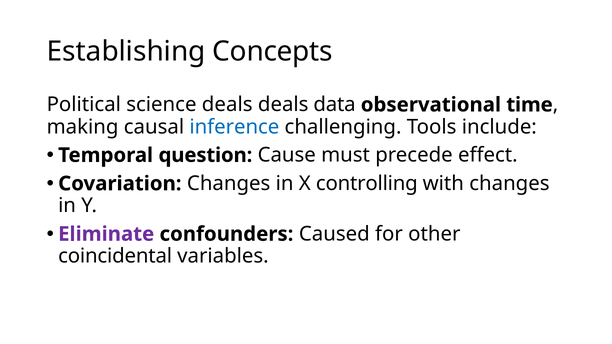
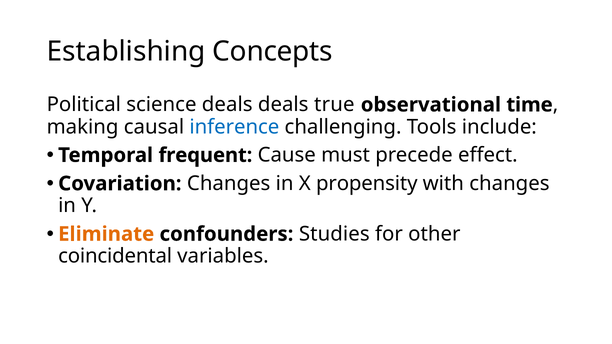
data: data -> true (334, 105)
question: question -> frequent (205, 155)
controlling: controlling -> propensity (367, 184)
Eliminate colour: purple -> orange (106, 234)
Caused: Caused -> Studies (334, 234)
